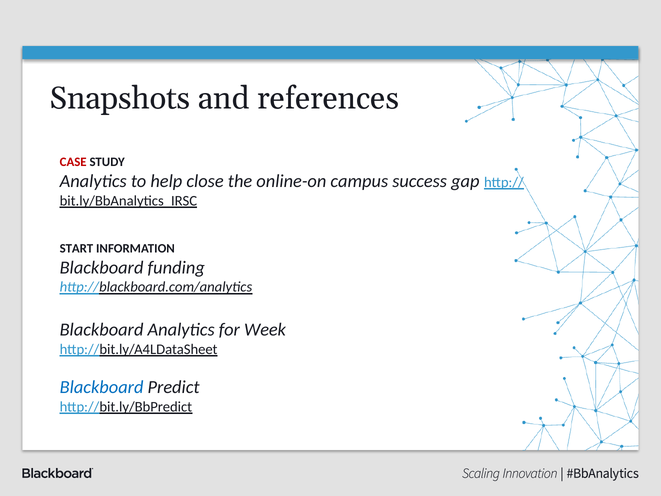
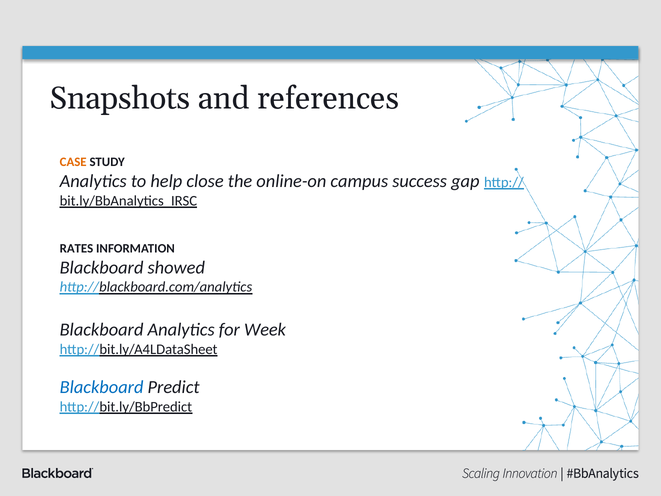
CASE colour: red -> orange (73, 162)
START: START -> RATES (76, 248)
funding: funding -> showed (176, 267)
